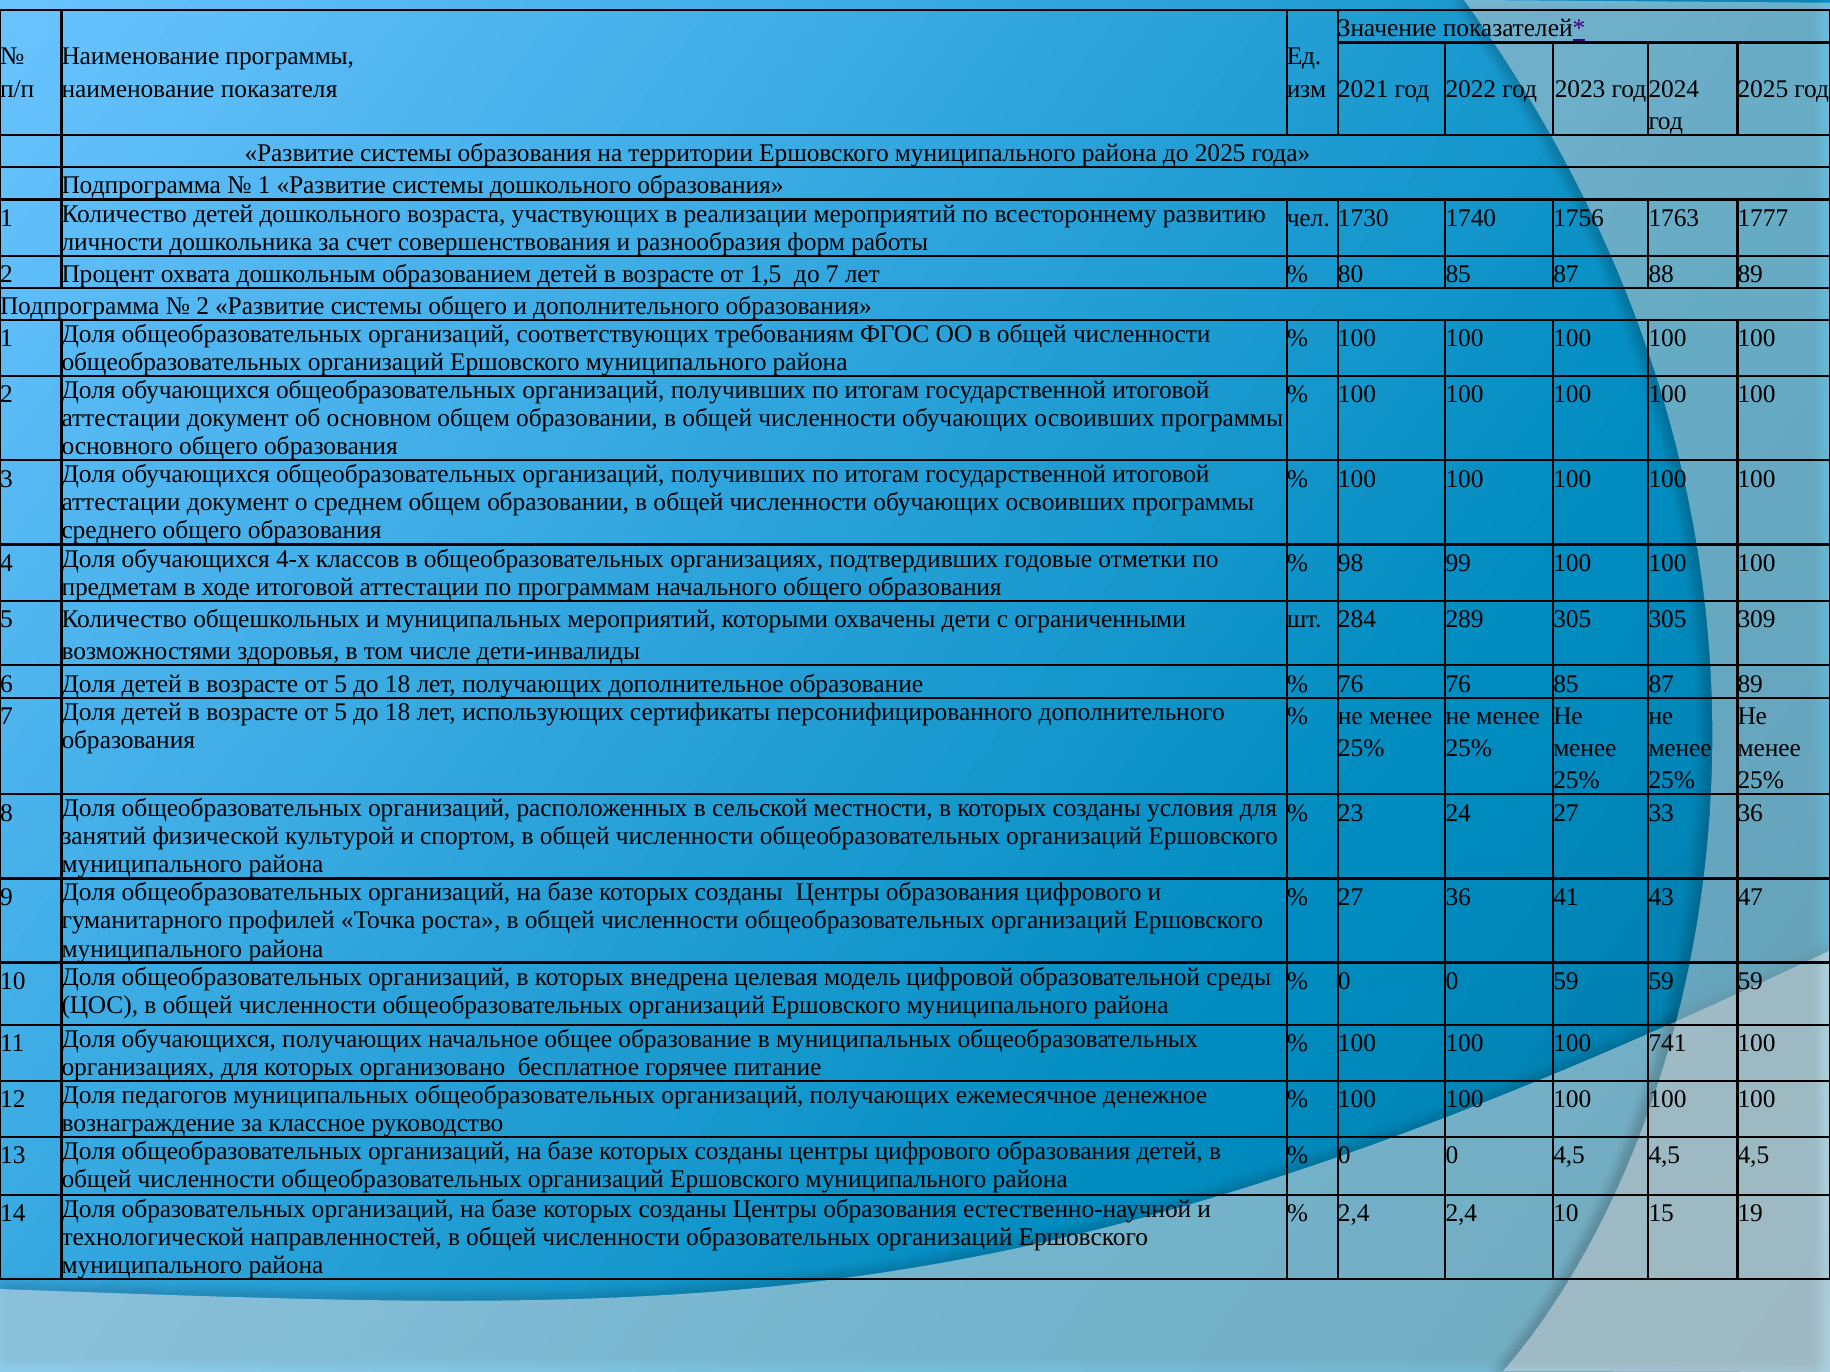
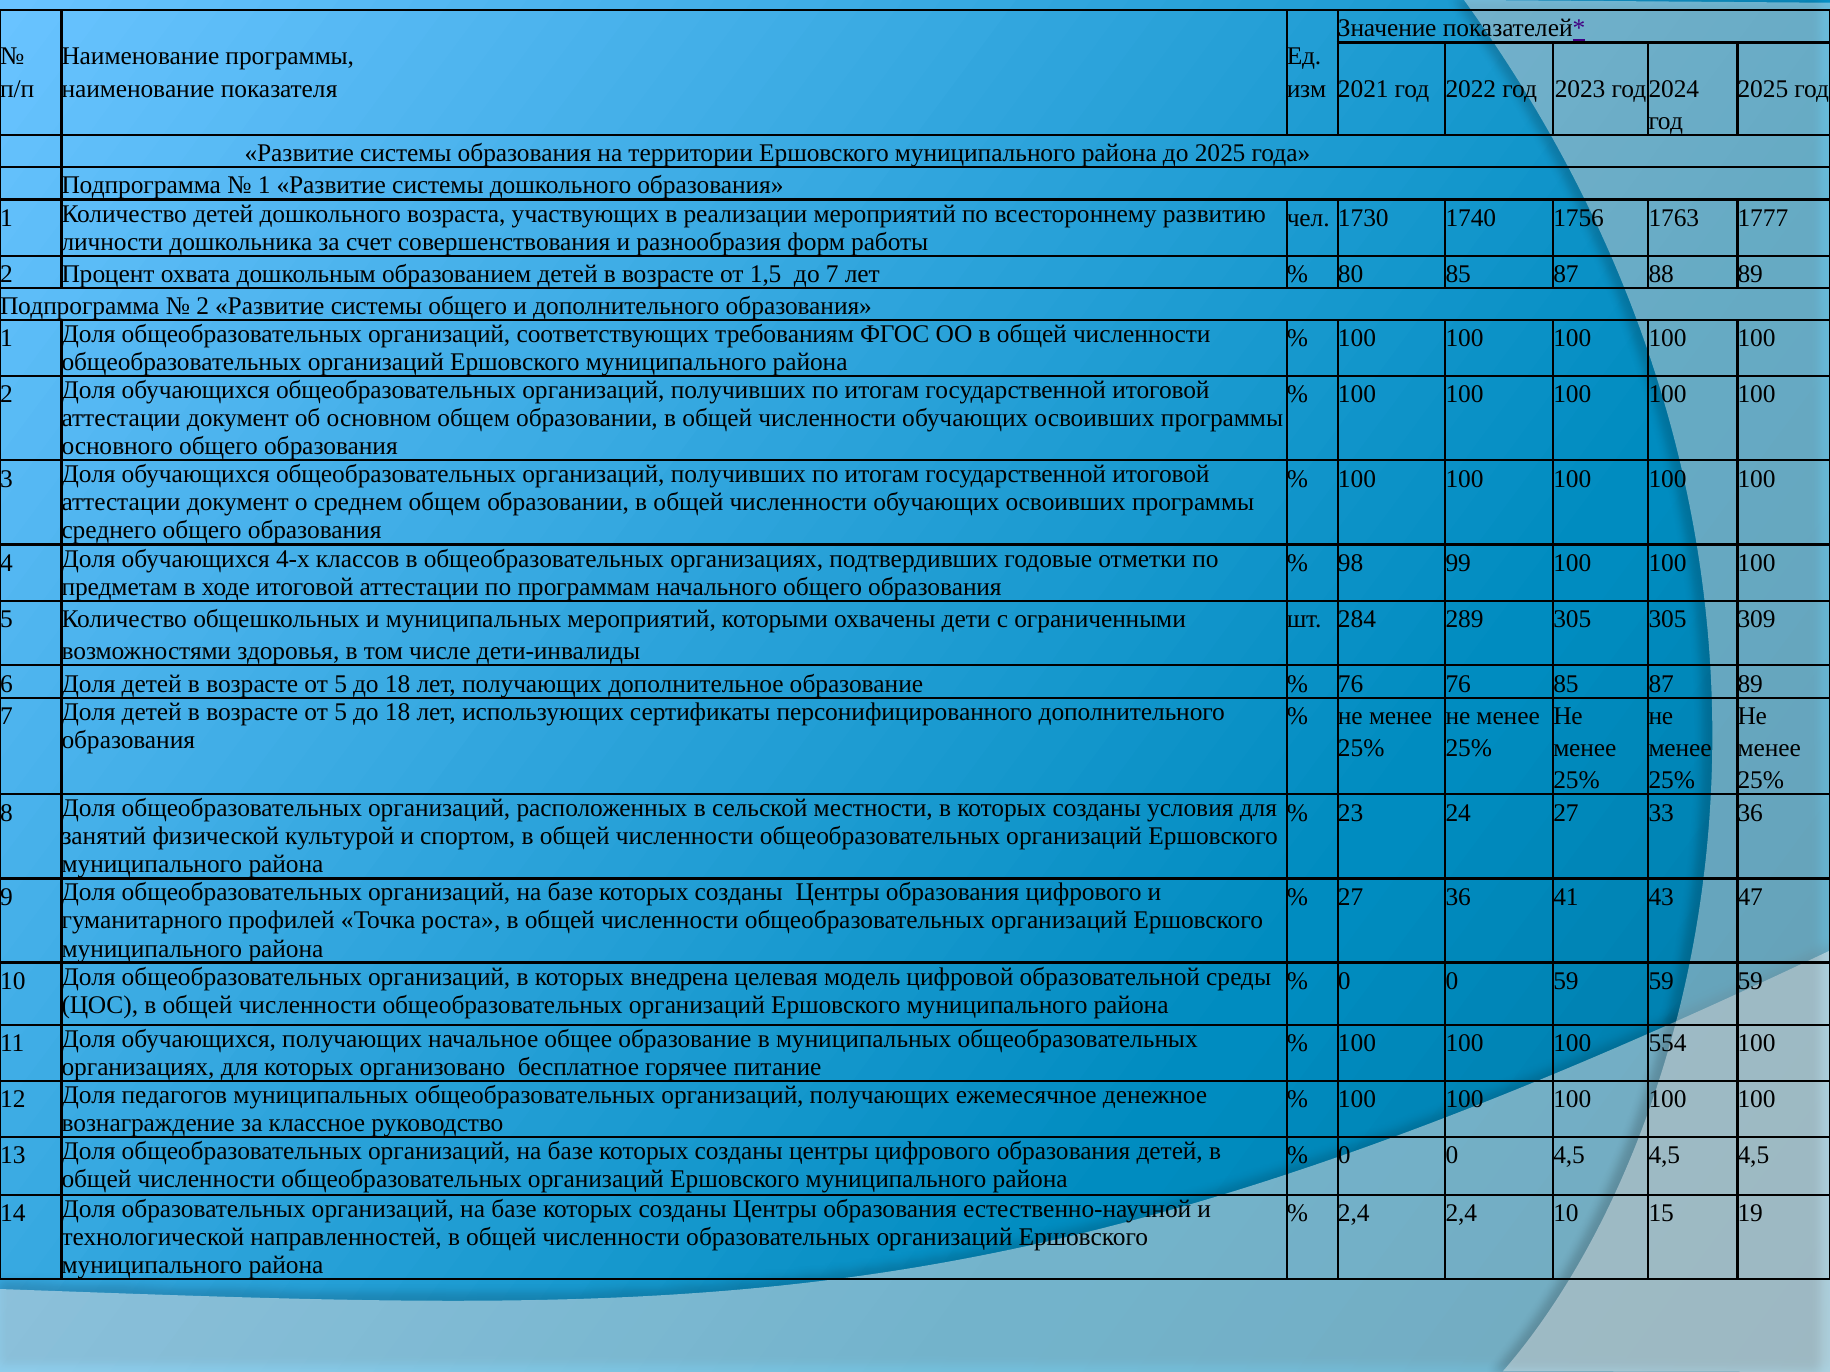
741: 741 -> 554 (1668, 1043)
